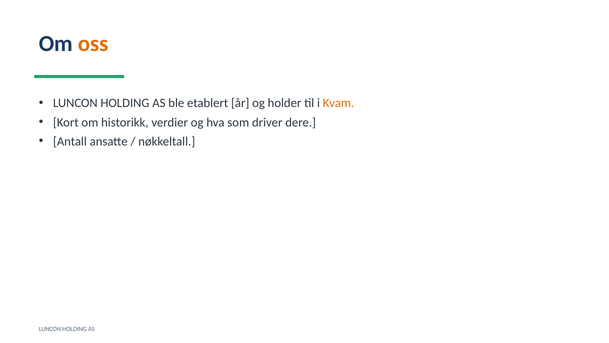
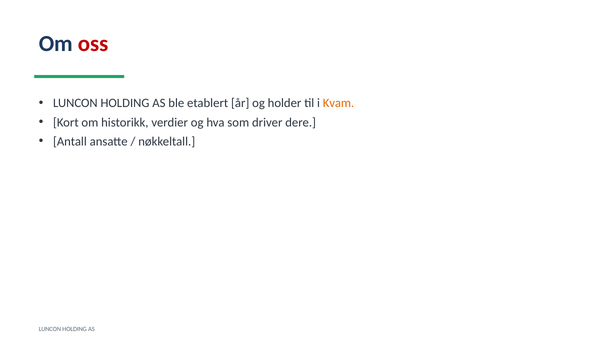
oss colour: orange -> red (93, 43)
